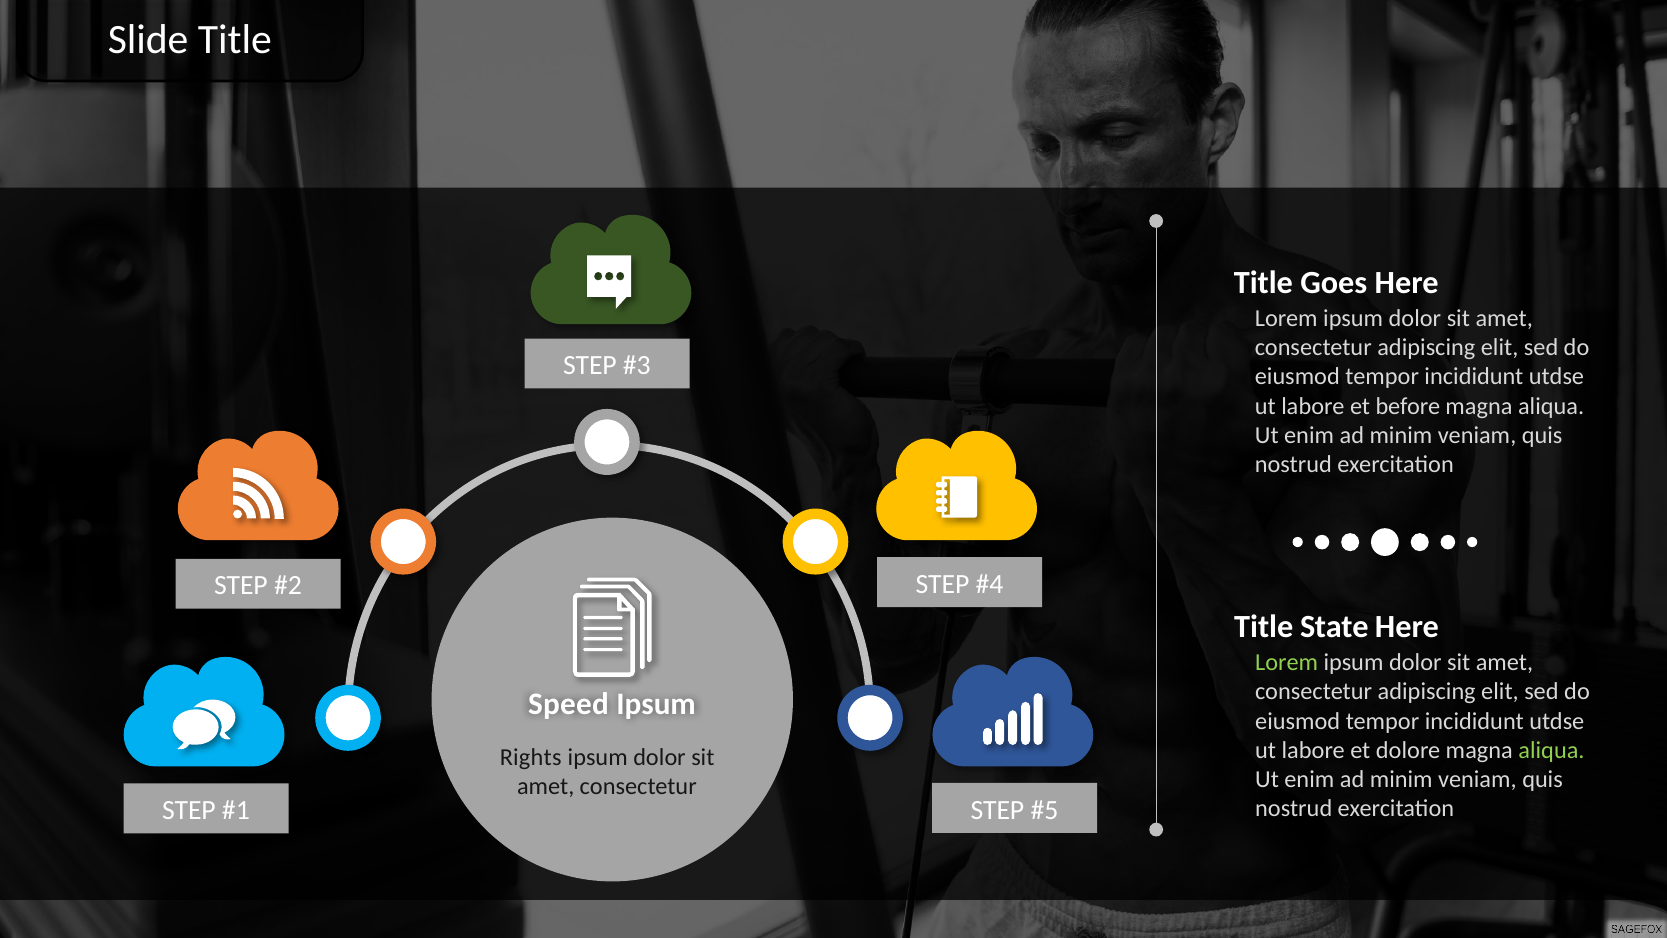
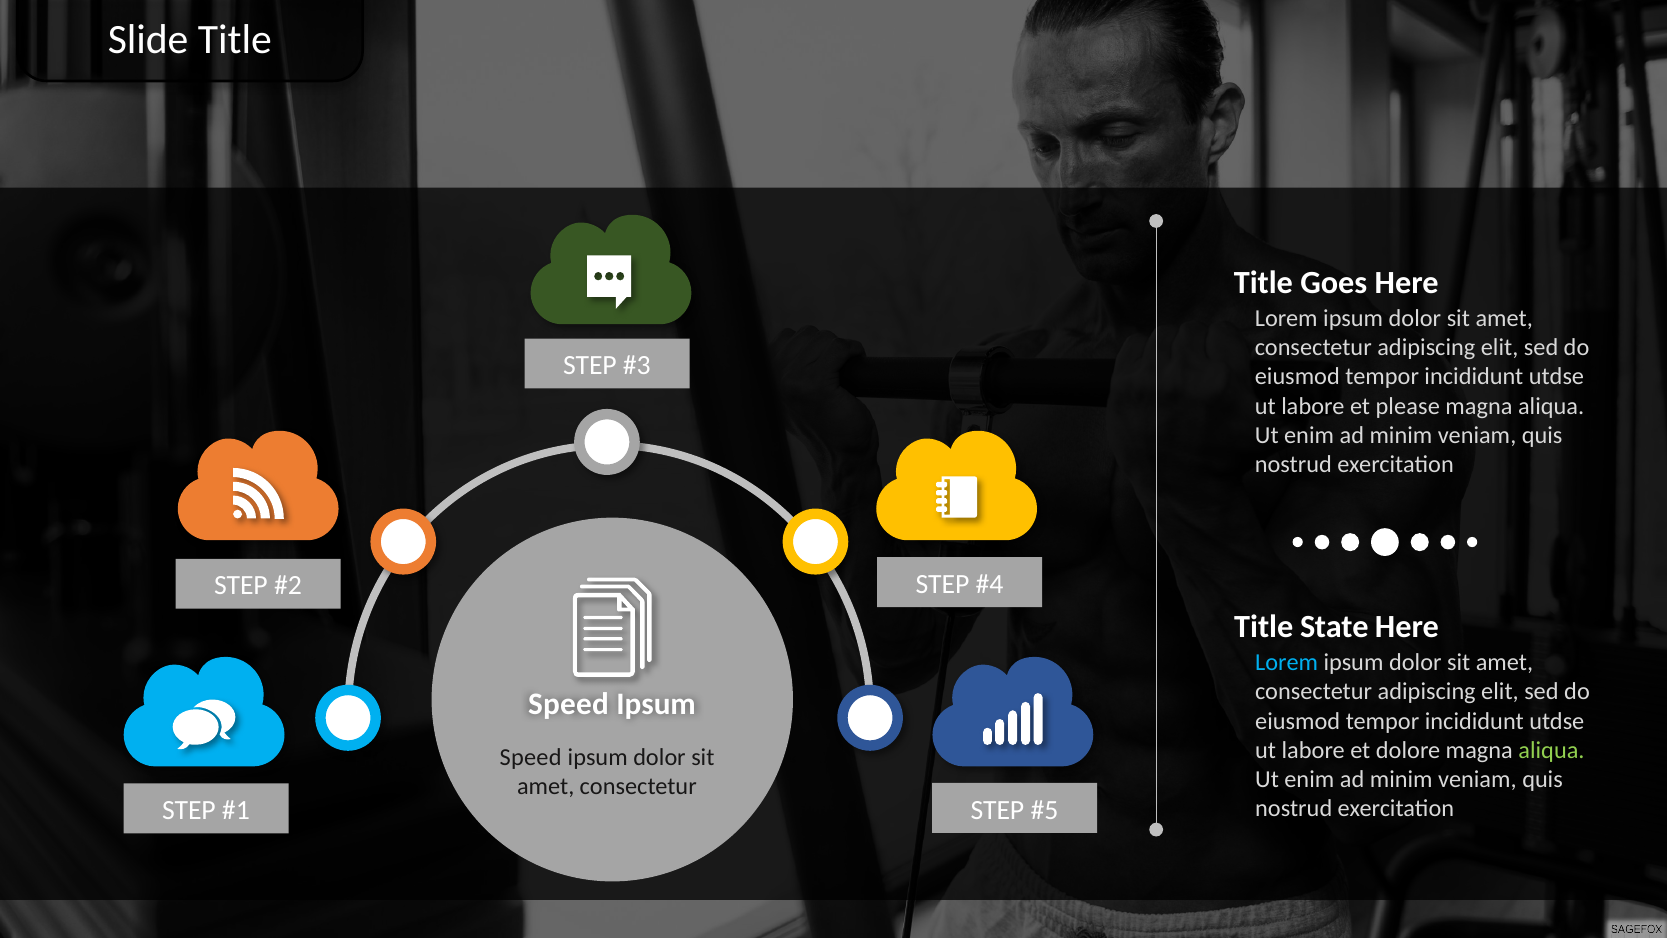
before: before -> please (1408, 406)
Lorem colour: light green -> light blue (1287, 662)
Rights: Rights -> Speed (531, 757)
